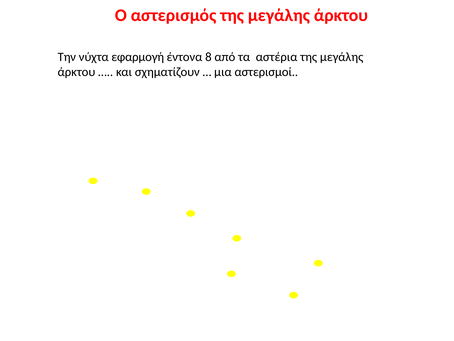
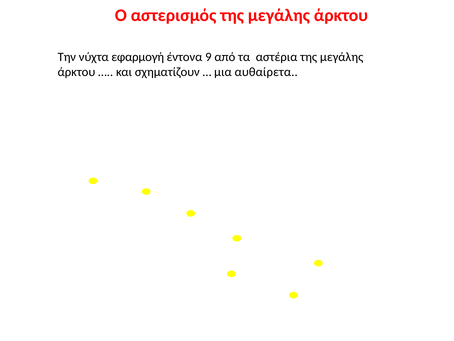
8: 8 -> 9 (208, 57)
αστερισμοί: αστερισμοί -> αυθαίρετα (266, 72)
